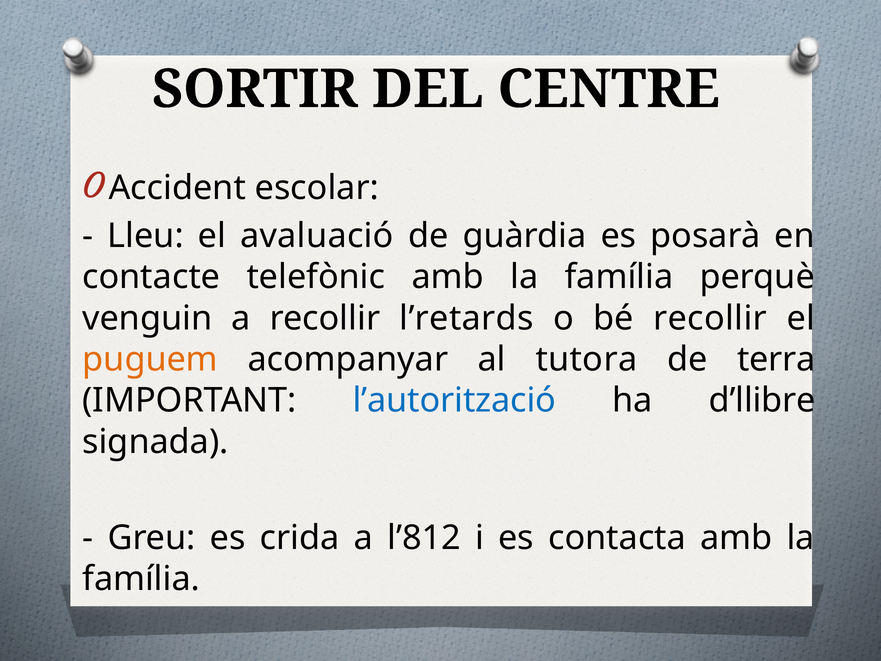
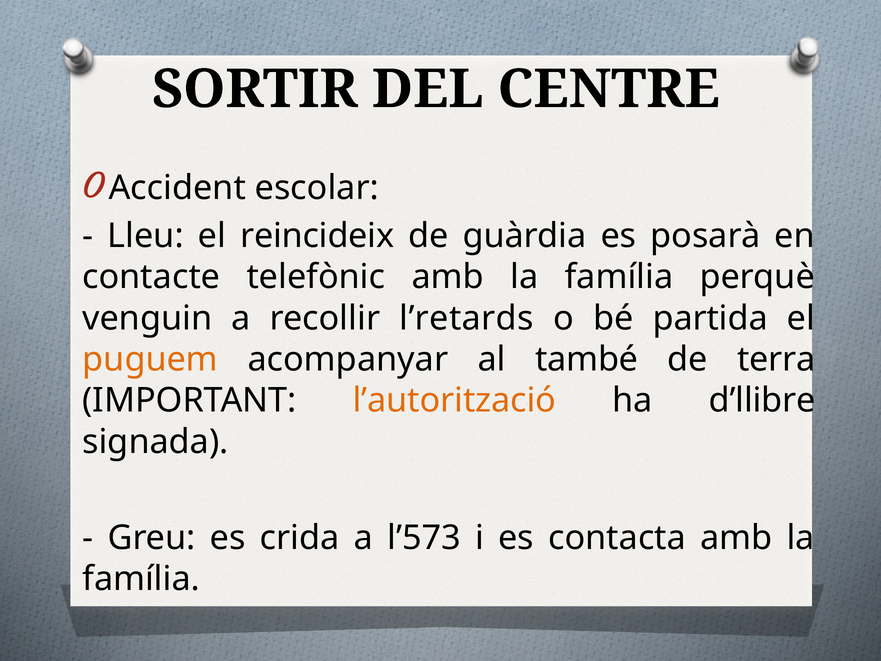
avaluació: avaluació -> reincideix (317, 236)
bé recollir: recollir -> partida (710, 318)
tutora: tutora -> també (587, 359)
l’autorització colour: blue -> orange (454, 400)
l’812: l’812 -> l’573 (424, 538)
